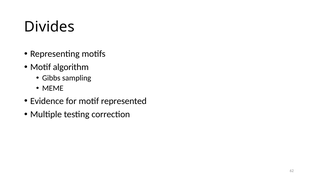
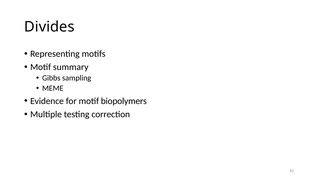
algorithm: algorithm -> summary (71, 67)
represented: represented -> biopolymers (124, 101)
